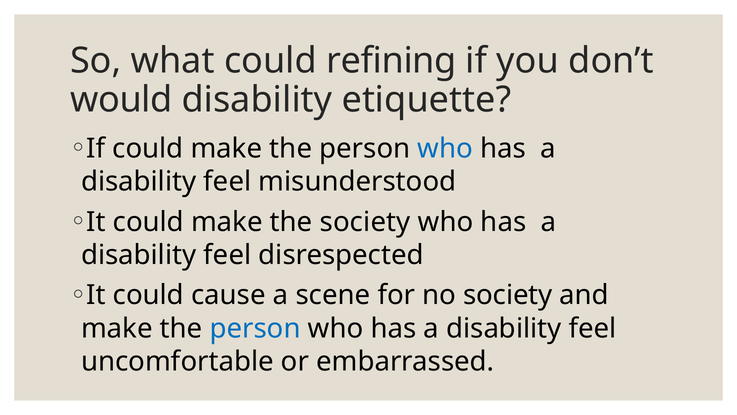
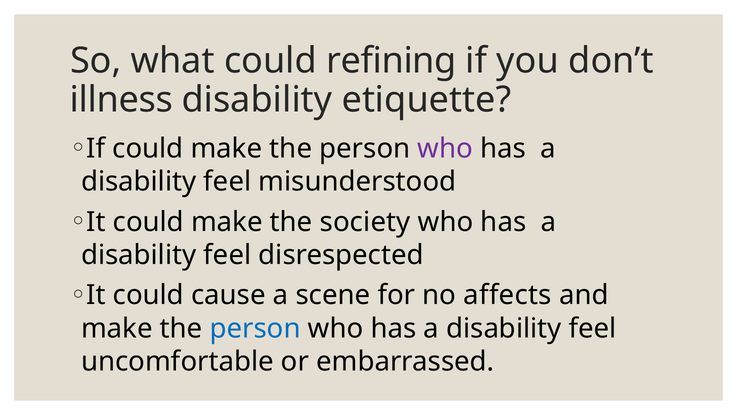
would: would -> illness (121, 100)
who colour: blue -> purple (445, 148)
no society: society -> affects (508, 295)
